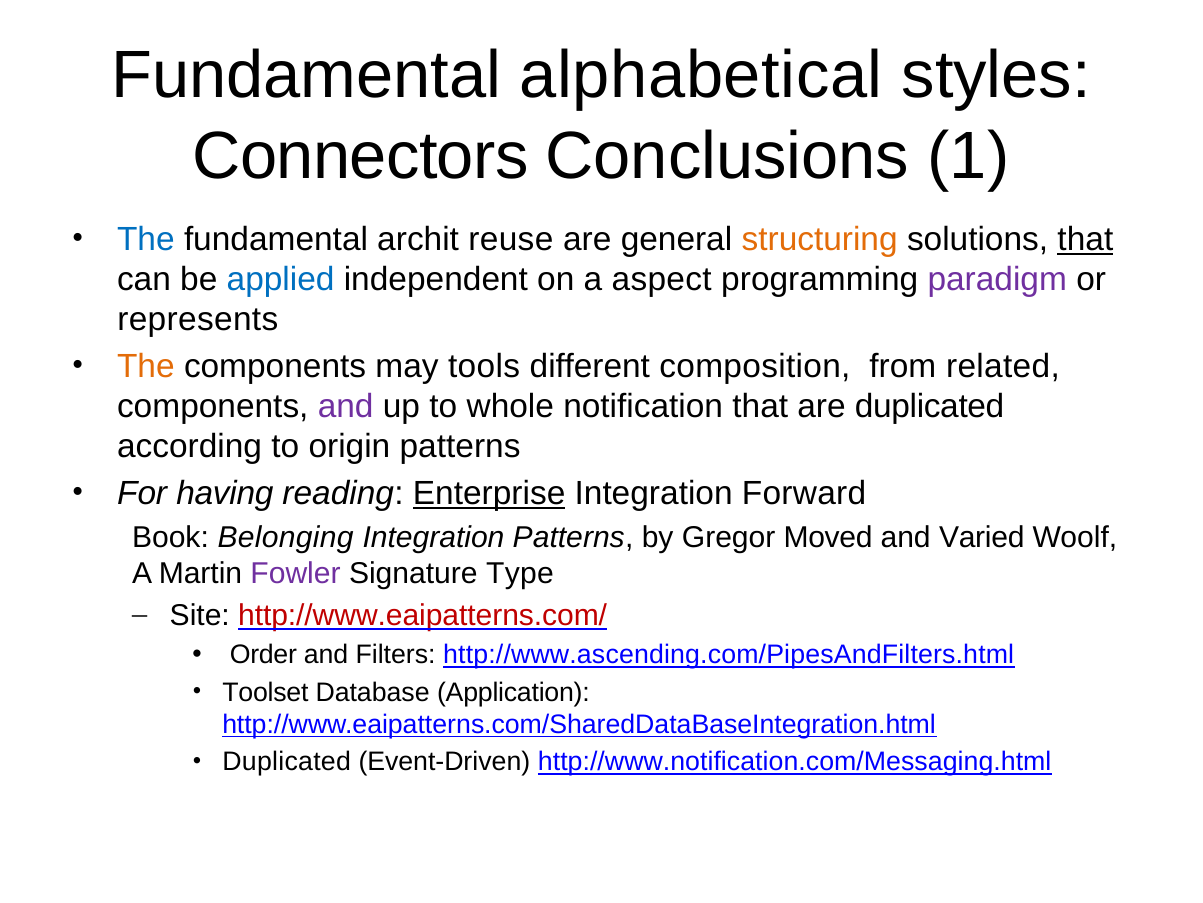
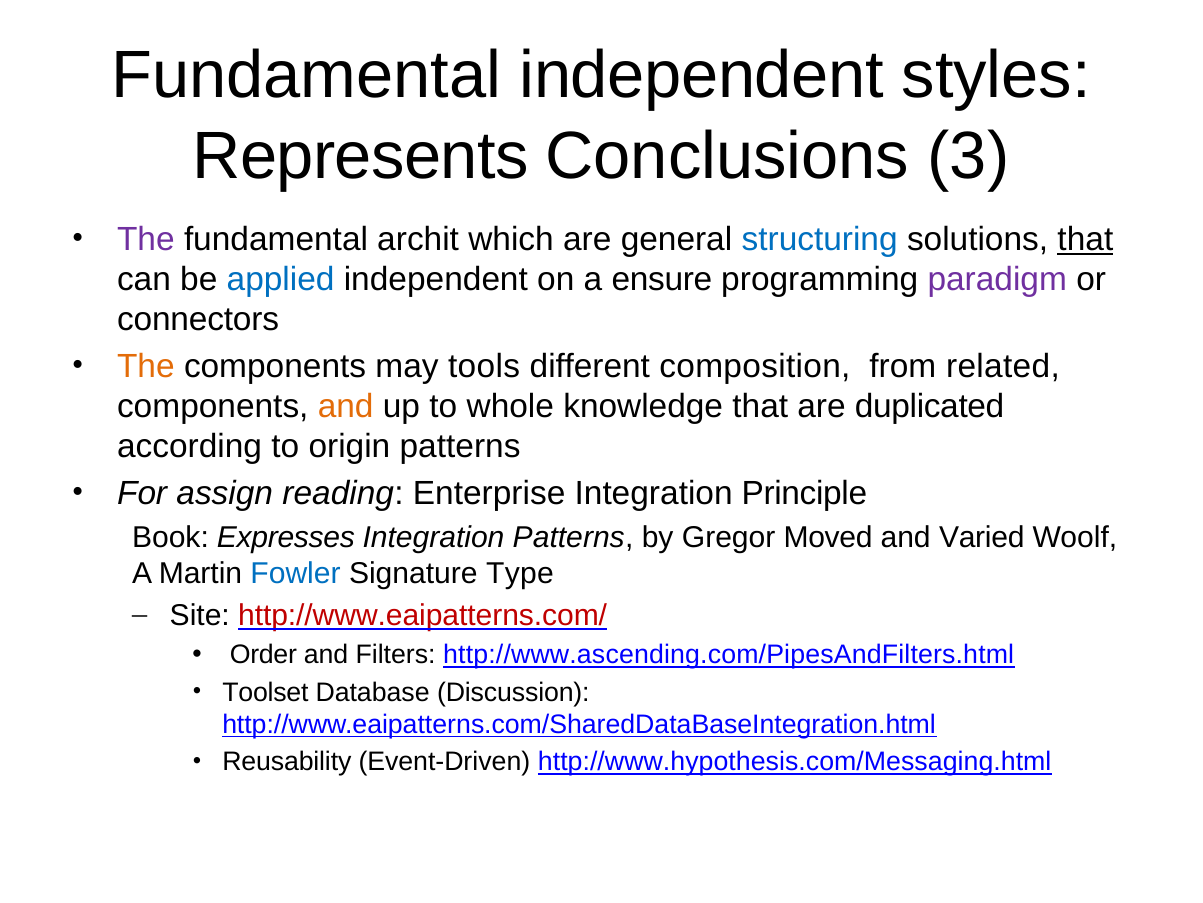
Fundamental alphabetical: alphabetical -> independent (702, 76)
Connectors: Connectors -> Represents (361, 156)
1: 1 -> 3 (969, 156)
The colour: blue -> purple (146, 239)
reuse: reuse -> which (511, 239)
structuring colour: orange -> blue (820, 239)
aspect: aspect -> ensure (662, 279)
represents: represents -> connectors (198, 319)
and colour: purple -> orange (346, 406)
notification: notification -> knowledge (643, 406)
having: having -> assign (225, 493)
Enterprise underline: present -> none (489, 493)
Forward: Forward -> Principle (804, 493)
Belonging: Belonging -> Expresses (286, 537)
Fowler colour: purple -> blue (296, 573)
Application: Application -> Discussion (513, 692)
Duplicated: Duplicated -> Reusability (287, 761)
http://www.notification.com/Messaging.html: http://www.notification.com/Messaging.html -> http://www.hypothesis.com/Messaging.html (795, 761)
